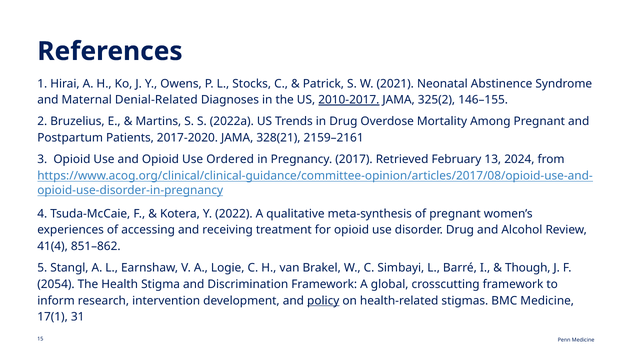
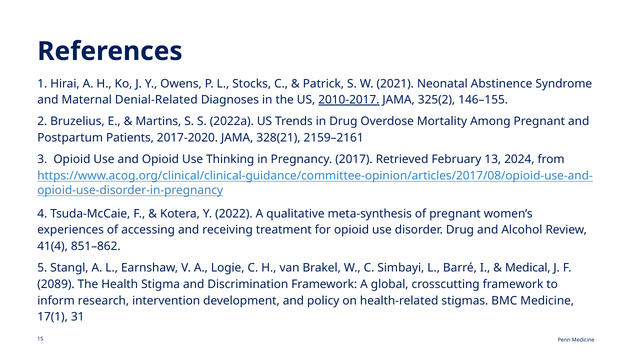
Ordered: Ordered -> Thinking (230, 160)
Though: Though -> Medical (528, 268)
2054: 2054 -> 2089 (56, 285)
policy underline: present -> none (323, 301)
